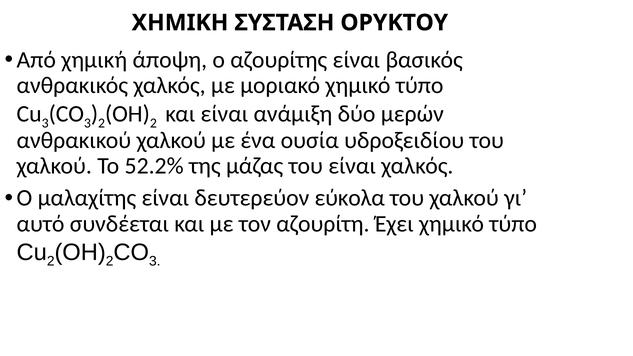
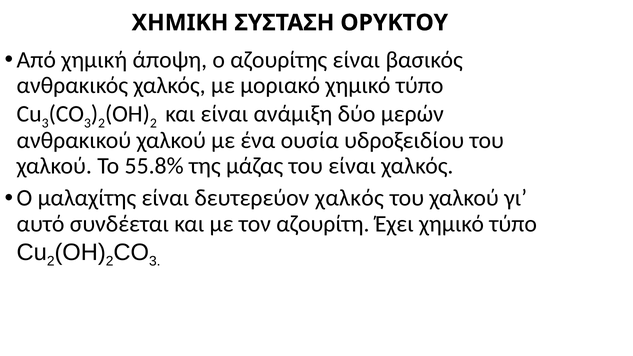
52.2%: 52.2% -> 55.8% (154, 166)
δευτερεύον εύκολα: εύκολα -> χαλκός (349, 198)
